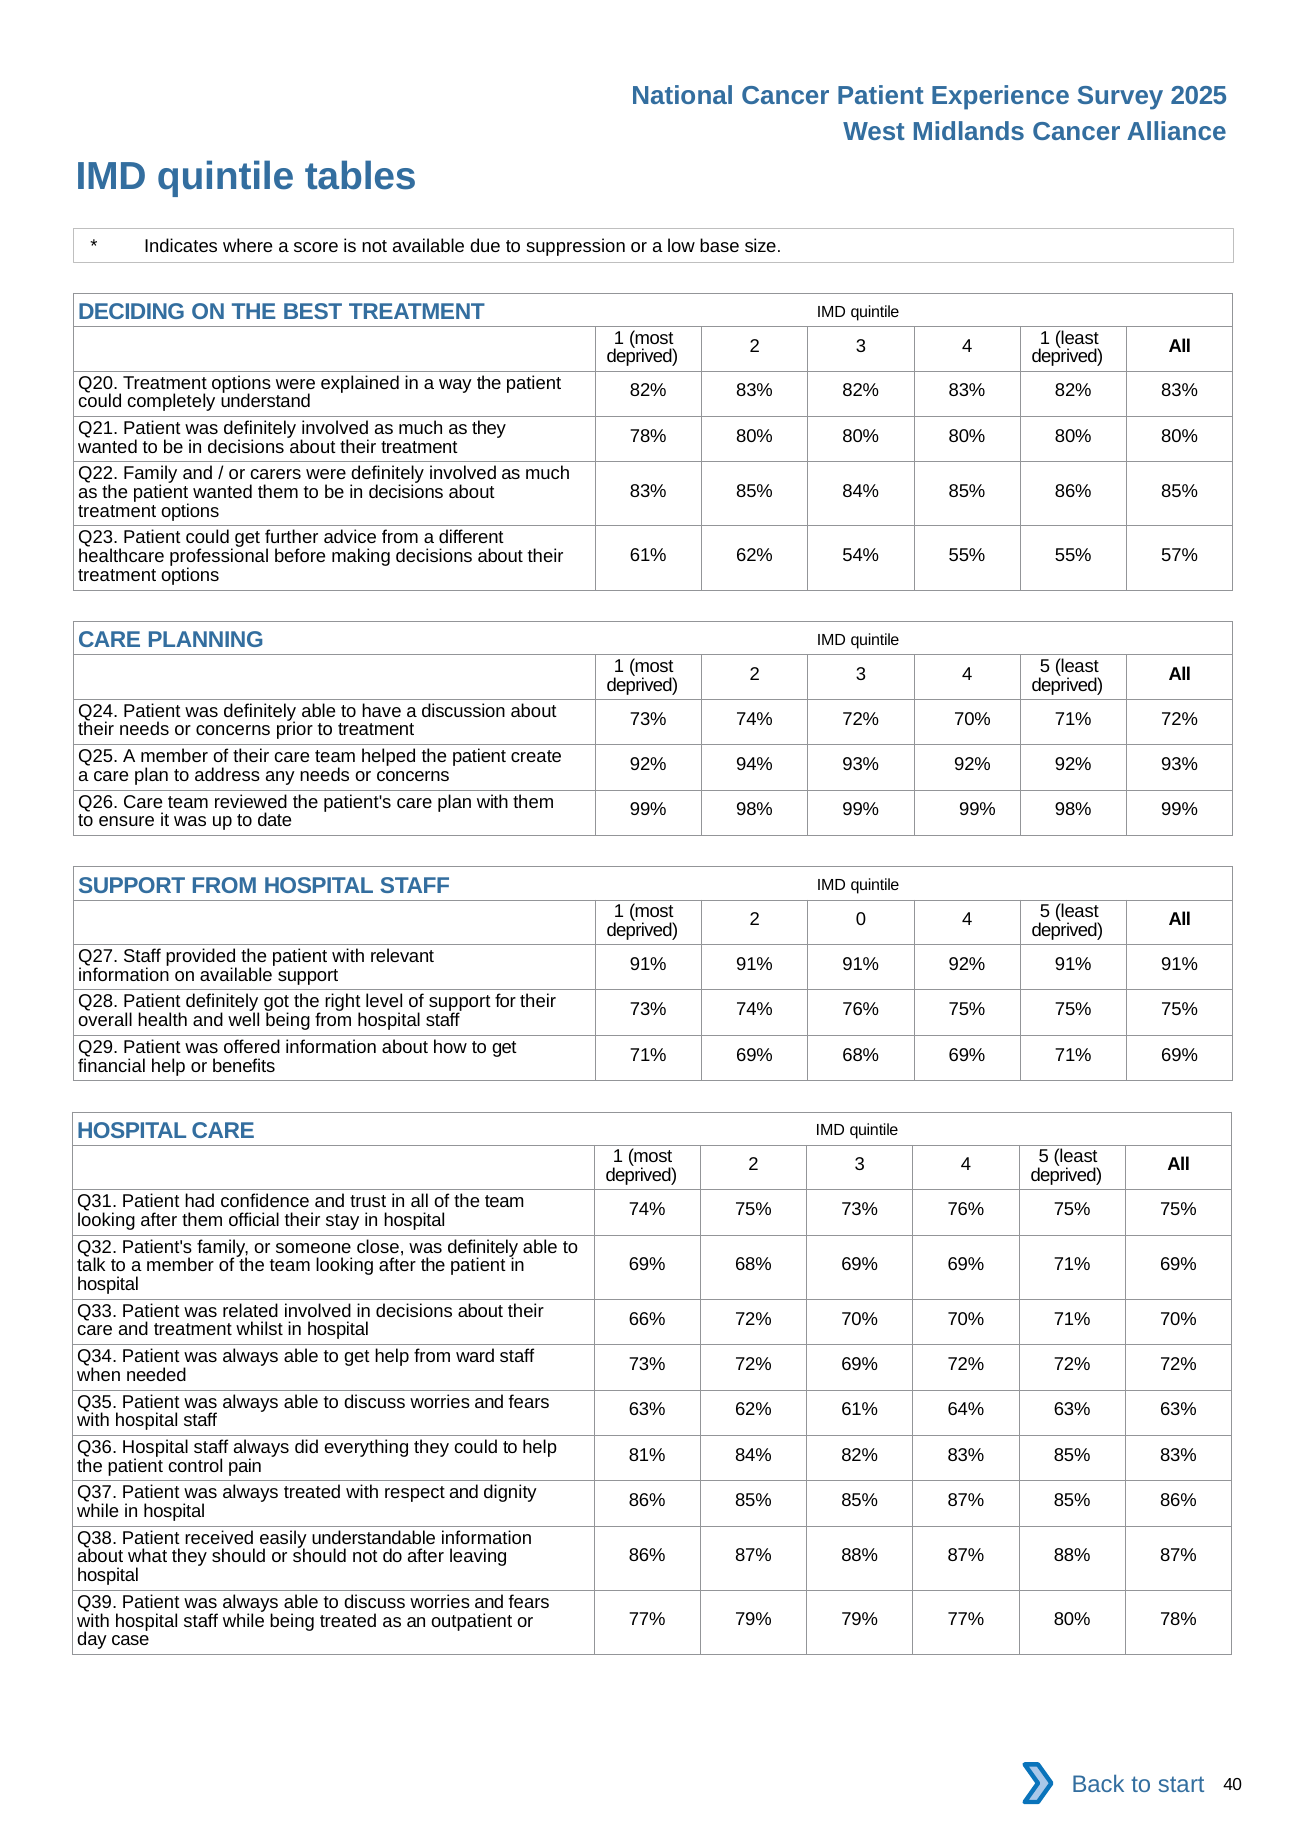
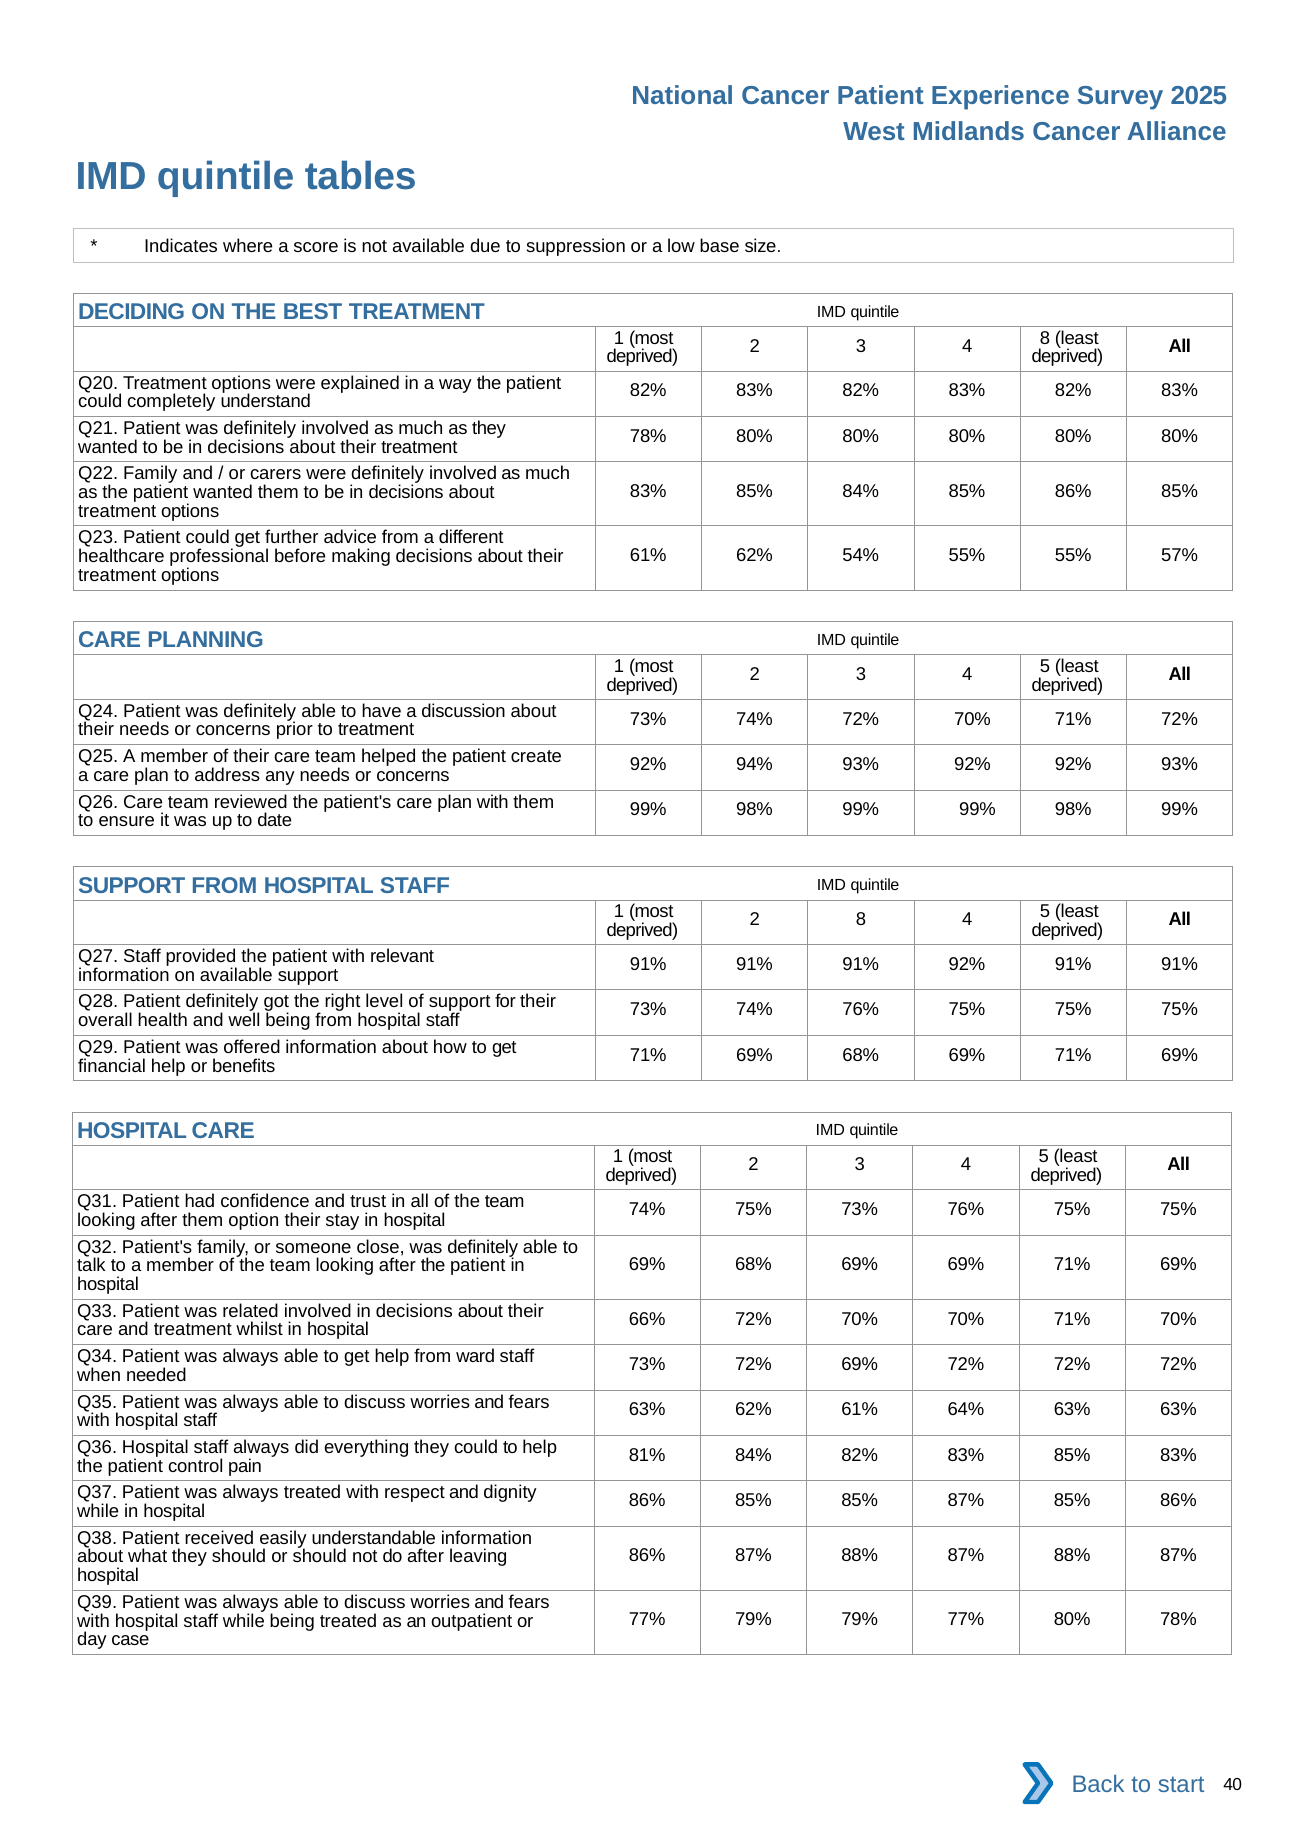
4 1: 1 -> 8 (1045, 338)
2 0: 0 -> 8 (861, 919)
official: official -> option (254, 1220)
